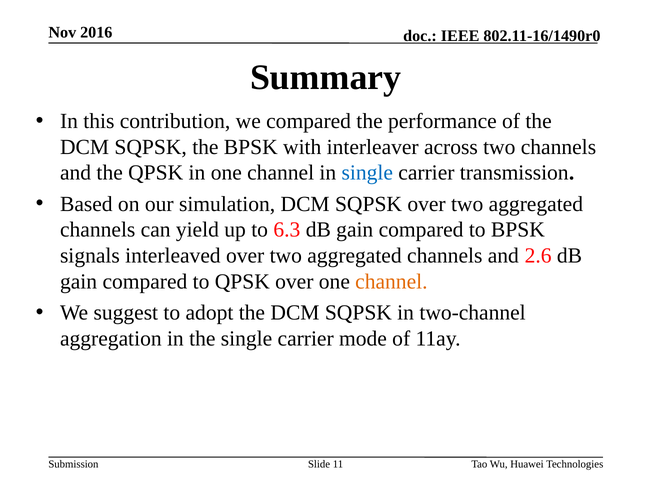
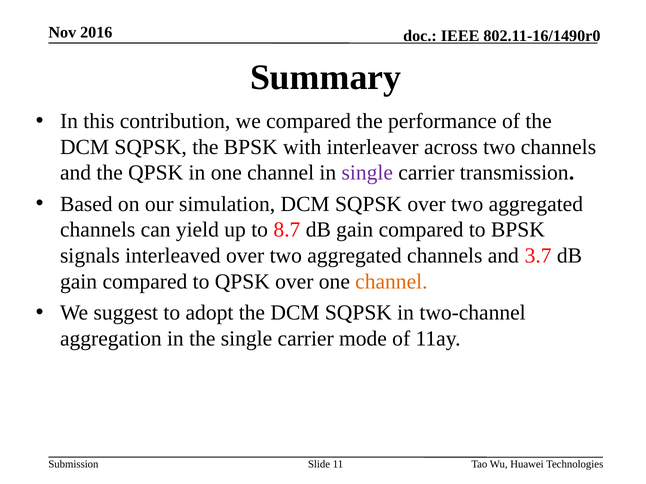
single colour: blue -> purple (367, 173)
6.3: 6.3 -> 8.7 (287, 230)
2.6: 2.6 -> 3.7 (538, 256)
